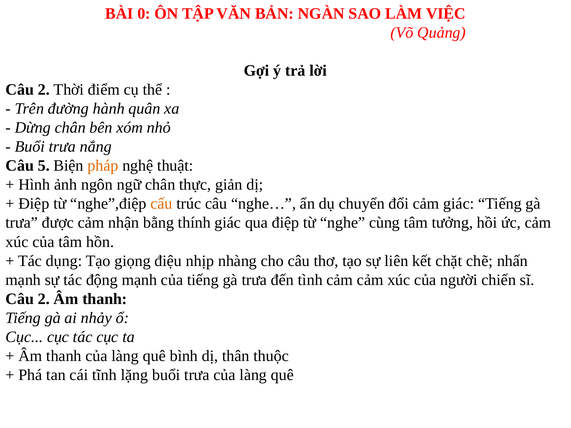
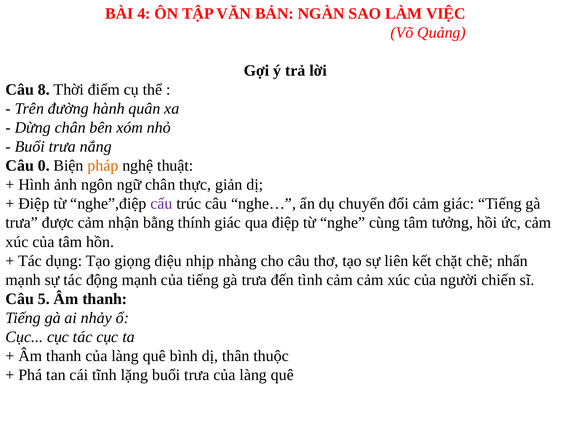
0: 0 -> 4 (144, 13)
2: 2 -> 8 (44, 90)
5: 5 -> 0 (44, 166)
cấu colour: orange -> purple (162, 204)
2: 2 -> 5 (44, 299)
